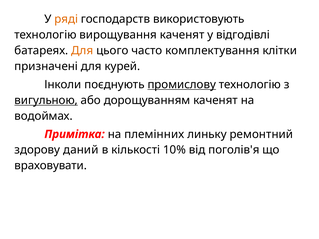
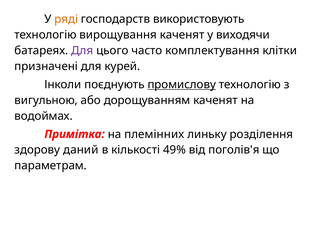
відгодівлі: відгодівлі -> виходячи (243, 35)
Для colour: orange -> purple (82, 51)
вигульною underline: present -> none (46, 100)
ремонтний: ремонтний -> розділення (261, 134)
10%: 10% -> 49% (174, 150)
враховувати: враховувати -> параметрам (51, 166)
